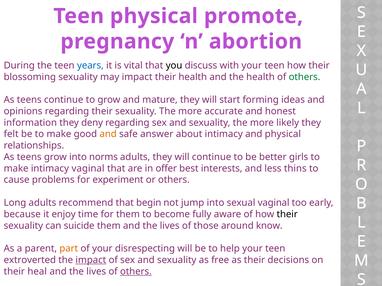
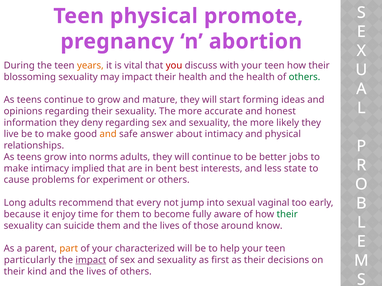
years colour: blue -> orange (90, 66)
you colour: black -> red (174, 66)
felt: felt -> live (11, 134)
girls: girls -> jobs (299, 157)
intimacy vaginal: vaginal -> implied (88, 169)
offer: offer -> bent (166, 169)
thins: thins -> state (295, 169)
begin: begin -> every (149, 203)
their colour: black -> green (287, 215)
disrespecting: disrespecting -> characterized (145, 249)
extroverted: extroverted -> particularly (30, 260)
free: free -> first (220, 260)
heal: heal -> kind (37, 272)
others underline: present -> none (136, 272)
